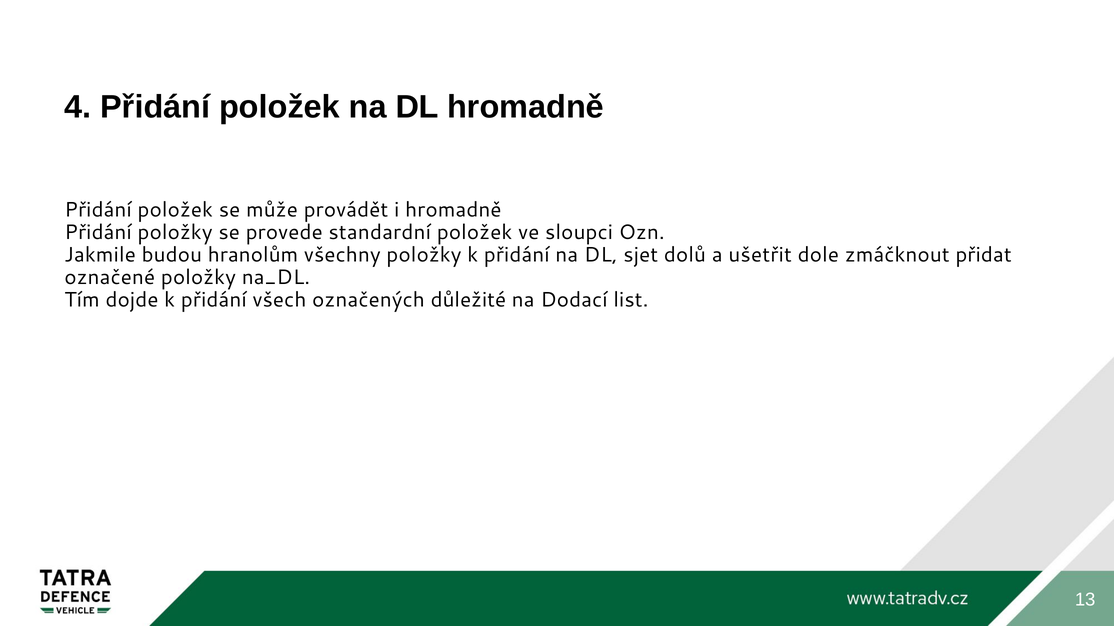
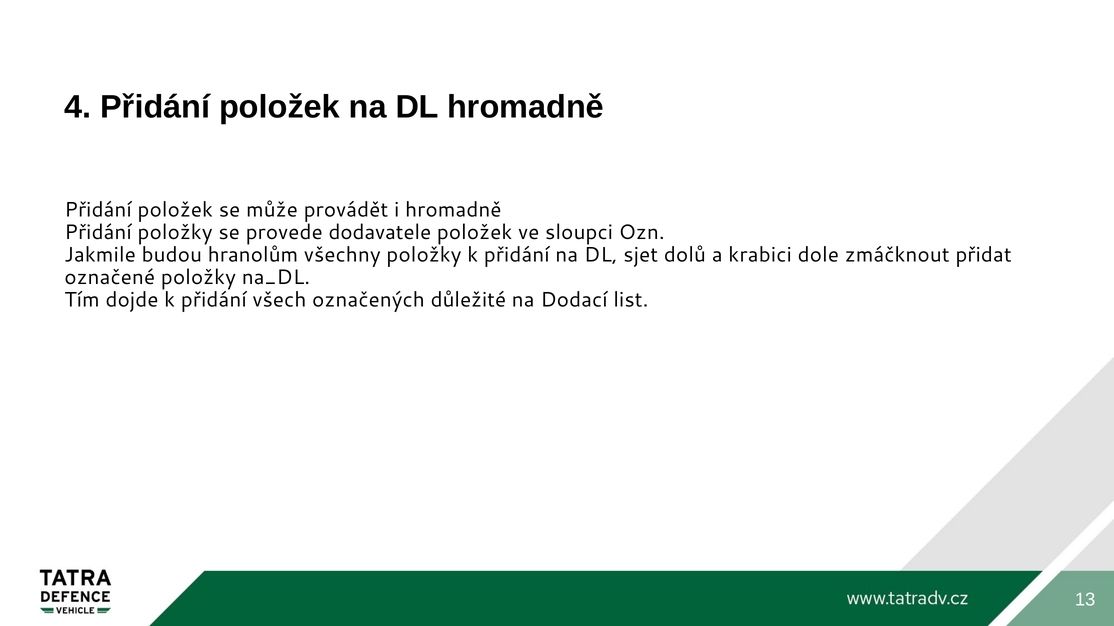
standardní: standardní -> dodavatele (380, 232)
ušetřit: ušetřit -> krabici (760, 255)
